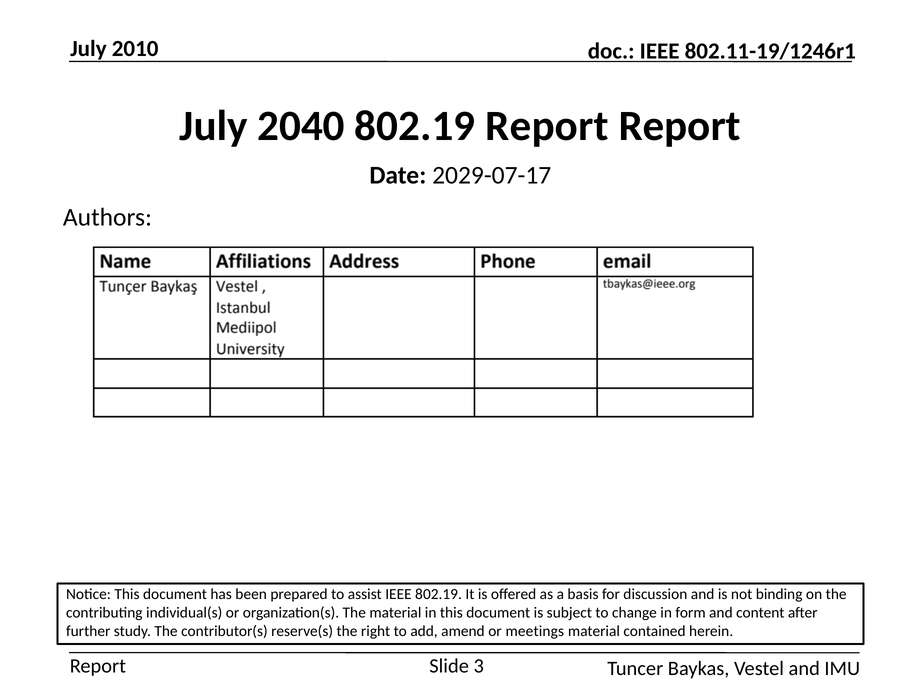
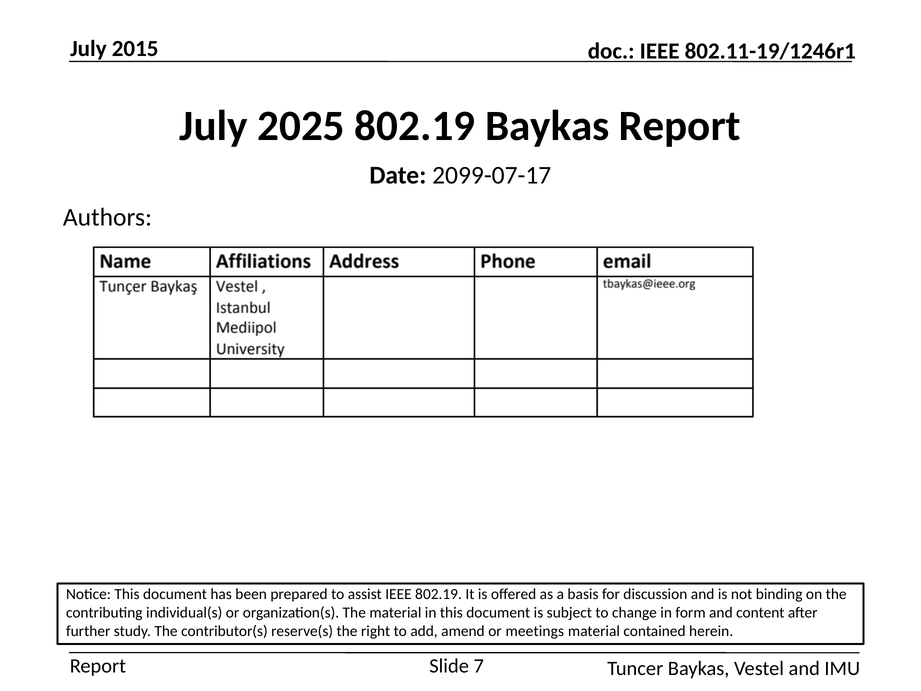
2010: 2010 -> 2015 (135, 49)
2040: 2040 -> 2025 (301, 126)
802.19 Report: Report -> Baykas (547, 126)
2029-07-17: 2029-07-17 -> 2099-07-17 (492, 175)
3: 3 -> 7 (479, 666)
